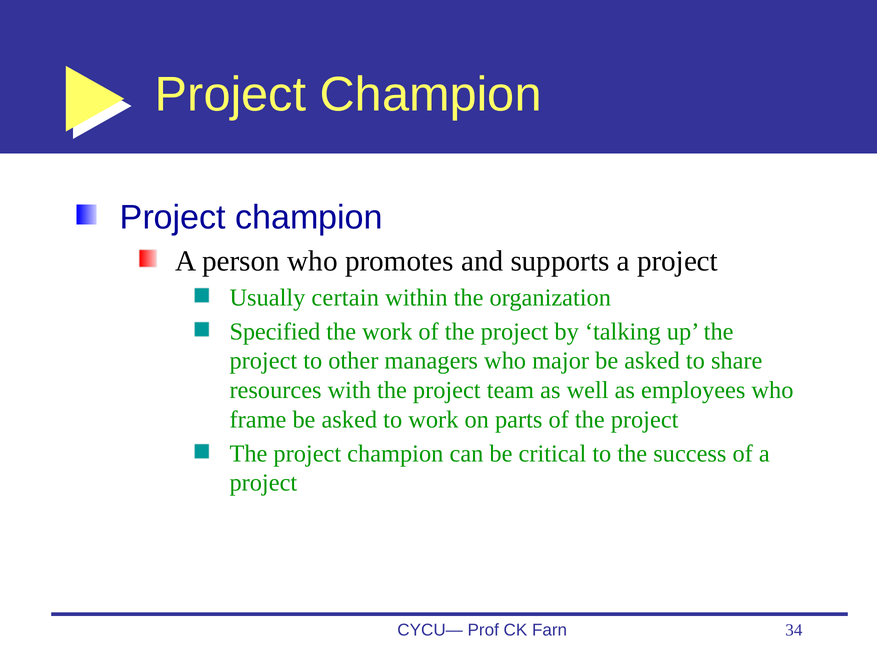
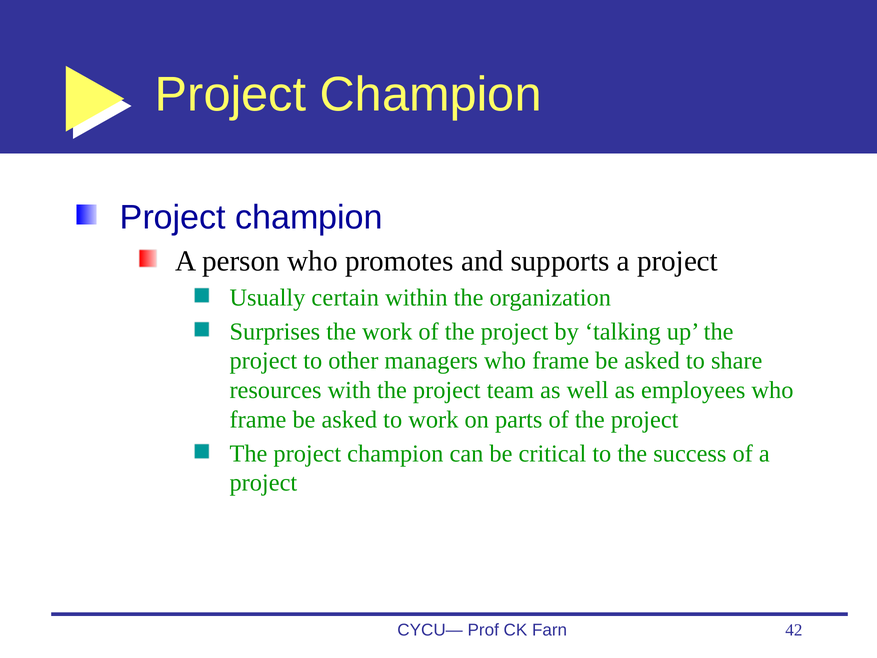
Specified: Specified -> Surprises (275, 332)
managers who major: major -> frame (561, 361)
34: 34 -> 42 (794, 630)
